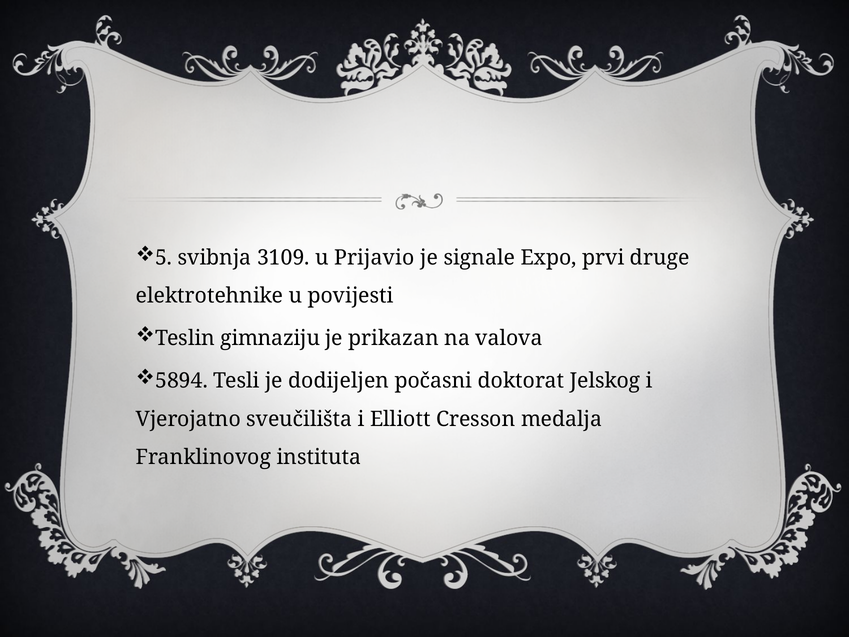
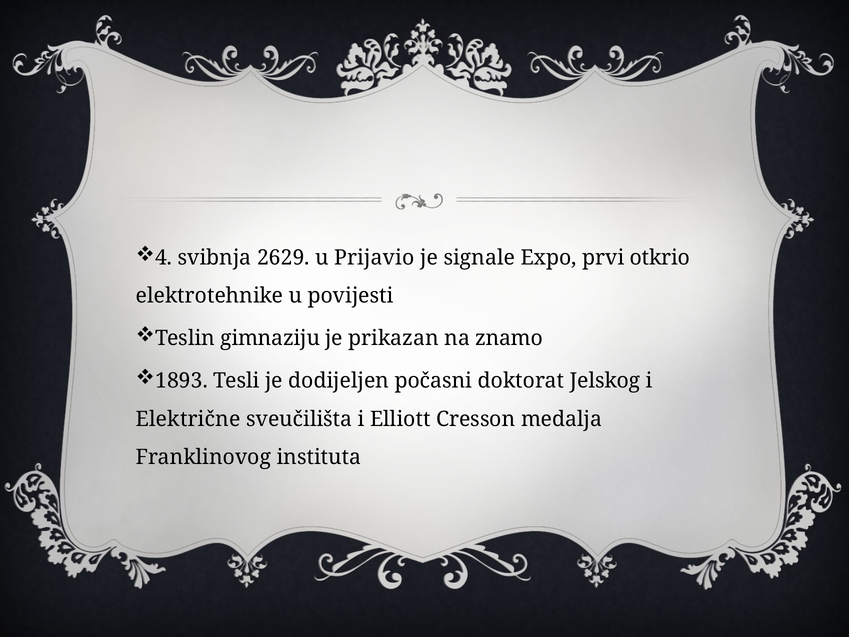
5: 5 -> 4 (164, 258)
3109: 3109 -> 2629 (283, 258)
druge: druge -> otkrio (660, 258)
valova: valova -> znamo (509, 338)
5894: 5894 -> 1893 (182, 381)
Vjerojatno: Vjerojatno -> Električne (188, 419)
